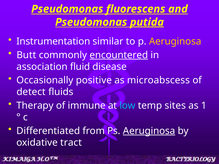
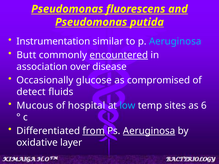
putida underline: present -> none (147, 22)
Aeruginosa colour: yellow -> light blue (175, 41)
fluid: fluid -> over (80, 67)
positive: positive -> glucose (94, 80)
microabscess: microabscess -> compromised (159, 80)
Therapy: Therapy -> Mucous (35, 106)
immune: immune -> hospital (87, 106)
1: 1 -> 6 (204, 106)
from underline: none -> present (94, 131)
tract: tract -> layer (71, 143)
